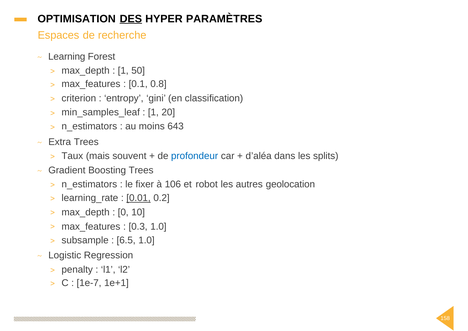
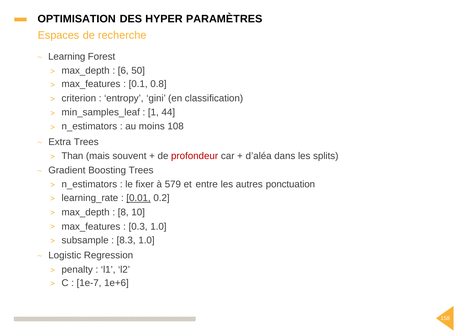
DES underline: present -> none (131, 19)
1: 1 -> 6 (123, 71)
20: 20 -> 44 (168, 112)
643: 643 -> 108 (176, 126)
Taux: Taux -> Than (72, 156)
profondeur colour: blue -> red (195, 156)
106: 106 -> 579 (173, 184)
robot: robot -> entre (207, 184)
geolocation: geolocation -> ponctuation (290, 184)
0: 0 -> 8 (123, 212)
6.5: 6.5 -> 8.3 (126, 240)
1e+1: 1e+1 -> 1e+6 (116, 283)
